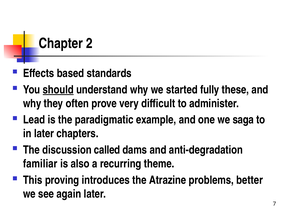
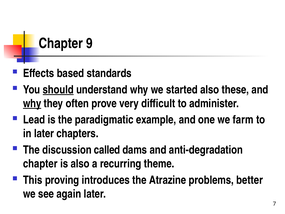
2: 2 -> 9 (89, 43)
started fully: fully -> also (210, 90)
why underline: none -> present (32, 103)
saga: saga -> farm (243, 120)
familiar: familiar -> chapter (40, 164)
